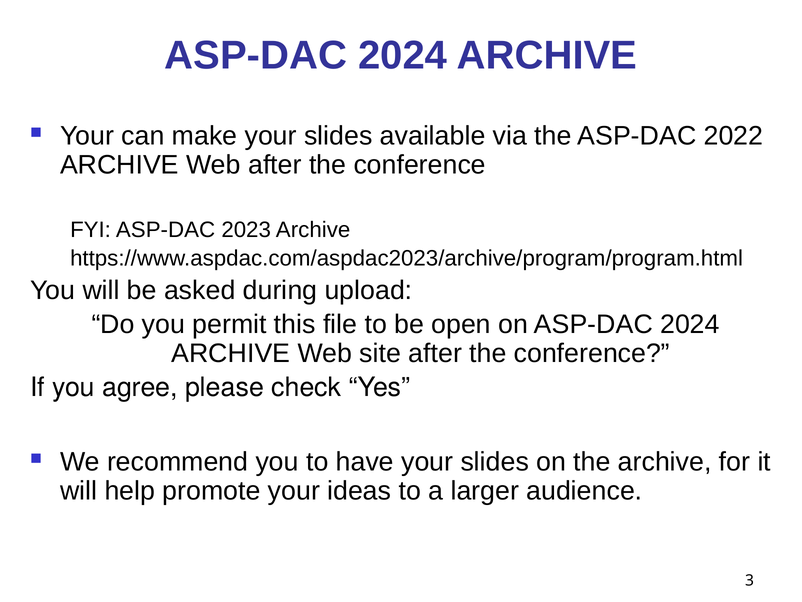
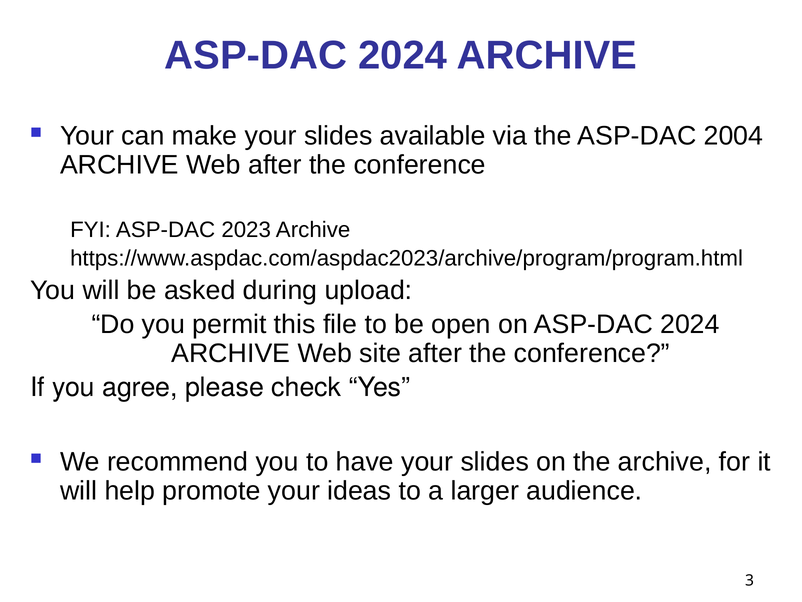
2022: 2022 -> 2004 (733, 136)
